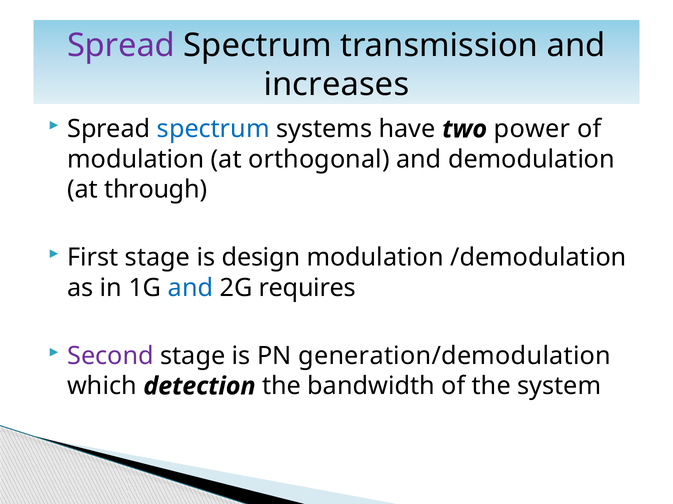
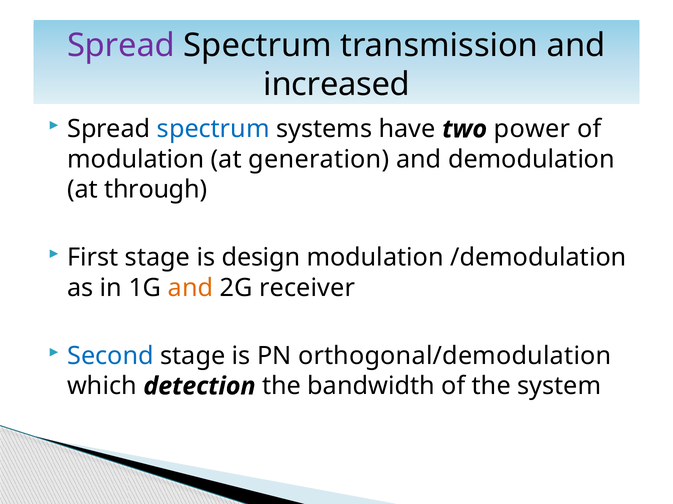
increases: increases -> increased (337, 85)
orthogonal: orthogonal -> generation (319, 160)
and colour: blue -> orange (191, 288)
requires: requires -> receiver (307, 288)
Second colour: purple -> blue (110, 356)
generation/demodulation: generation/demodulation -> orthogonal/demodulation (455, 356)
